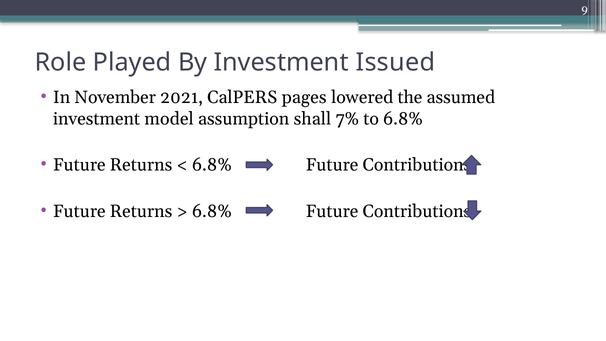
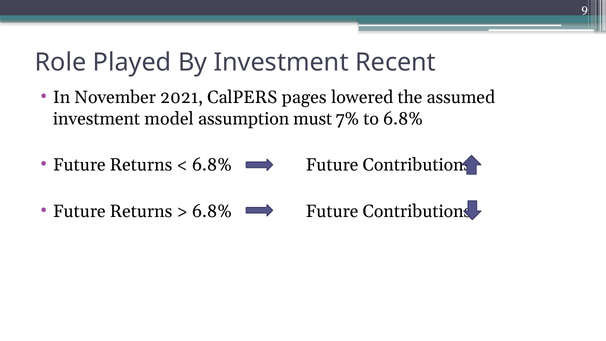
Issued: Issued -> Recent (396, 62)
shall: shall -> must (313, 119)
